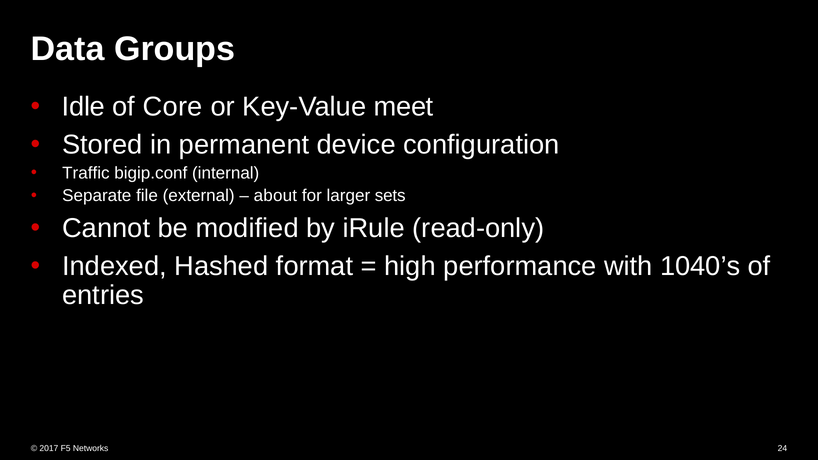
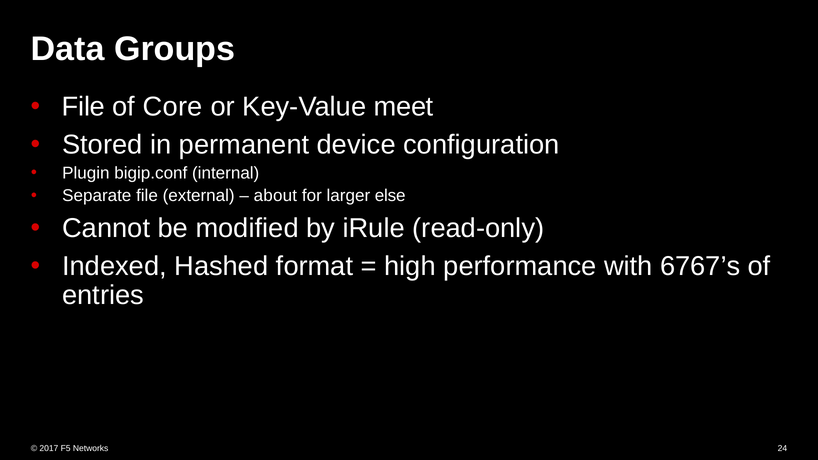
Idle: Idle -> File (84, 107)
Traffic: Traffic -> Plugin (86, 173)
sets: sets -> else (390, 196)
1040’s: 1040’s -> 6767’s (700, 266)
